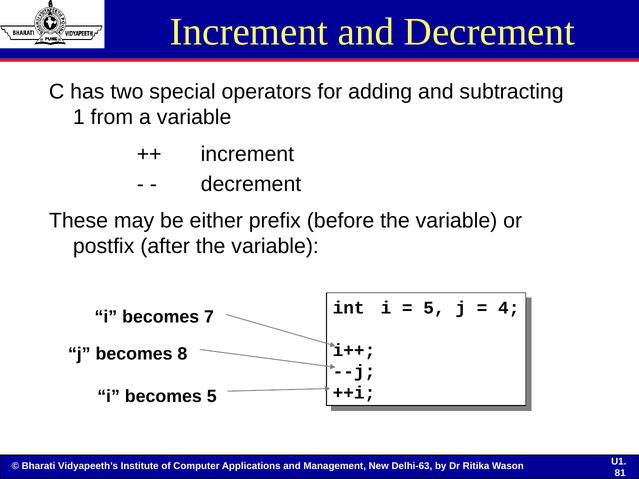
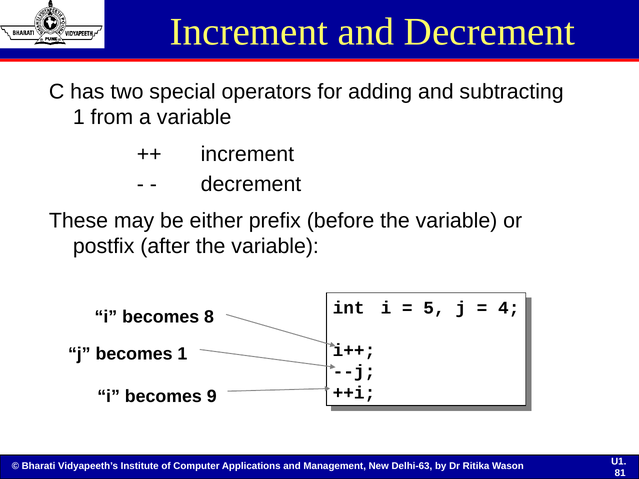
7: 7 -> 8 (209, 317)
becomes 8: 8 -> 1 (182, 354)
becomes 5: 5 -> 9 (212, 397)
